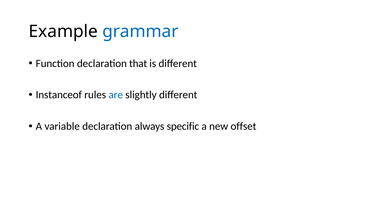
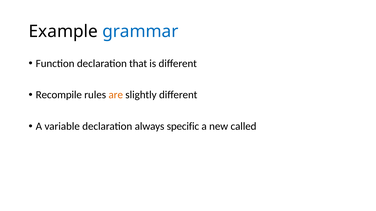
Instanceof: Instanceof -> Recompile (59, 95)
are colour: blue -> orange (116, 95)
offset: offset -> called (244, 127)
